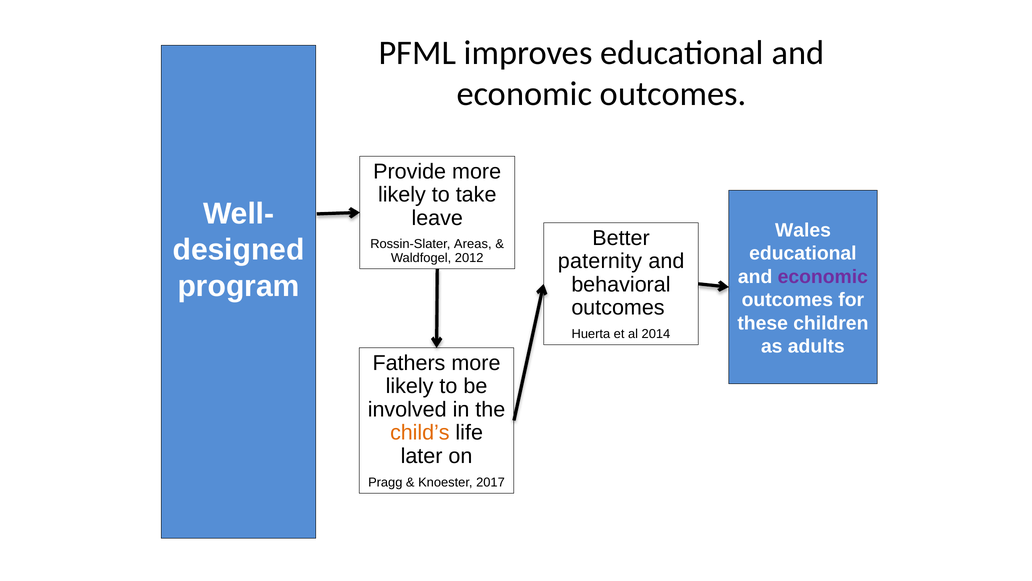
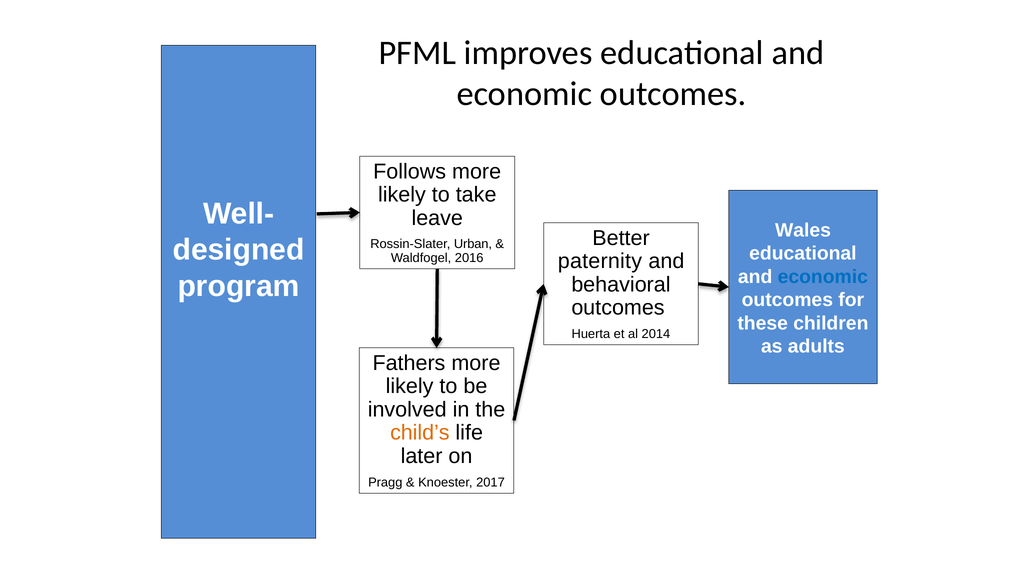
Provide: Provide -> Follows (410, 171)
Areas: Areas -> Urban (473, 244)
2012: 2012 -> 2016 (469, 258)
economic colour: purple -> blue (823, 277)
